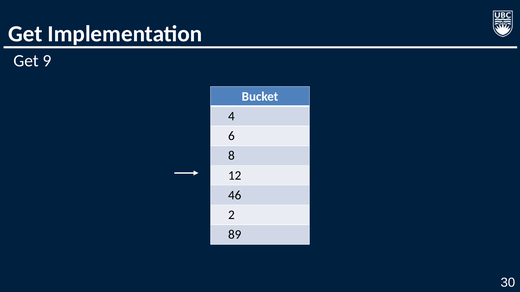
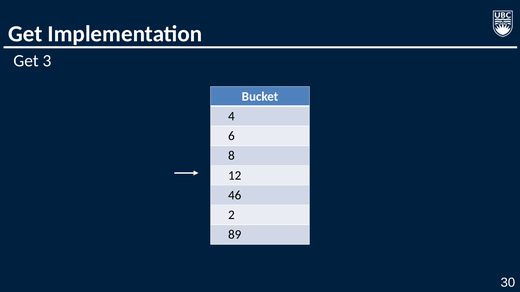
9: 9 -> 3 (47, 61)
